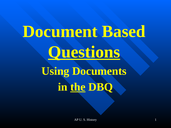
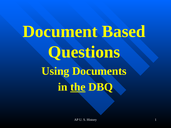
Questions underline: present -> none (84, 52)
